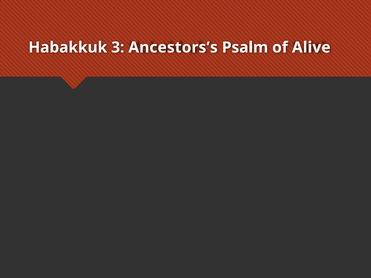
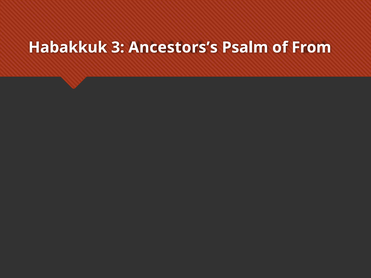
Alive: Alive -> From (311, 47)
